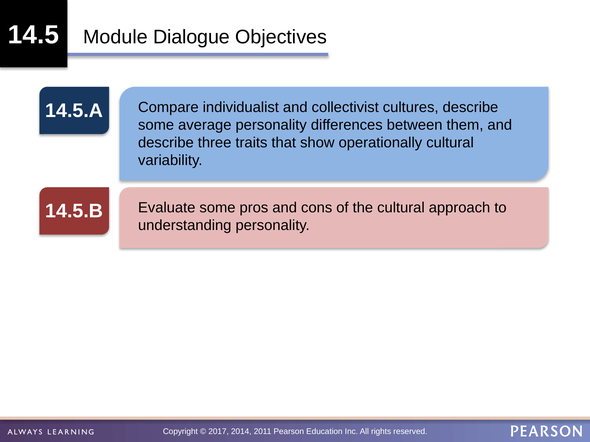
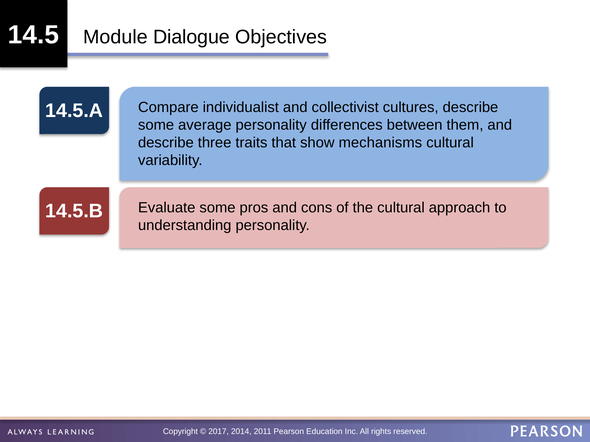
operationally: operationally -> mechanisms (380, 143)
